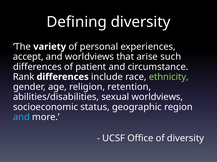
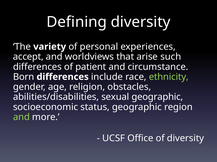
Rank: Rank -> Born (24, 77)
retention: retention -> obstacles (129, 87)
sexual worldviews: worldviews -> geographic (157, 97)
and colour: light blue -> light green (21, 118)
